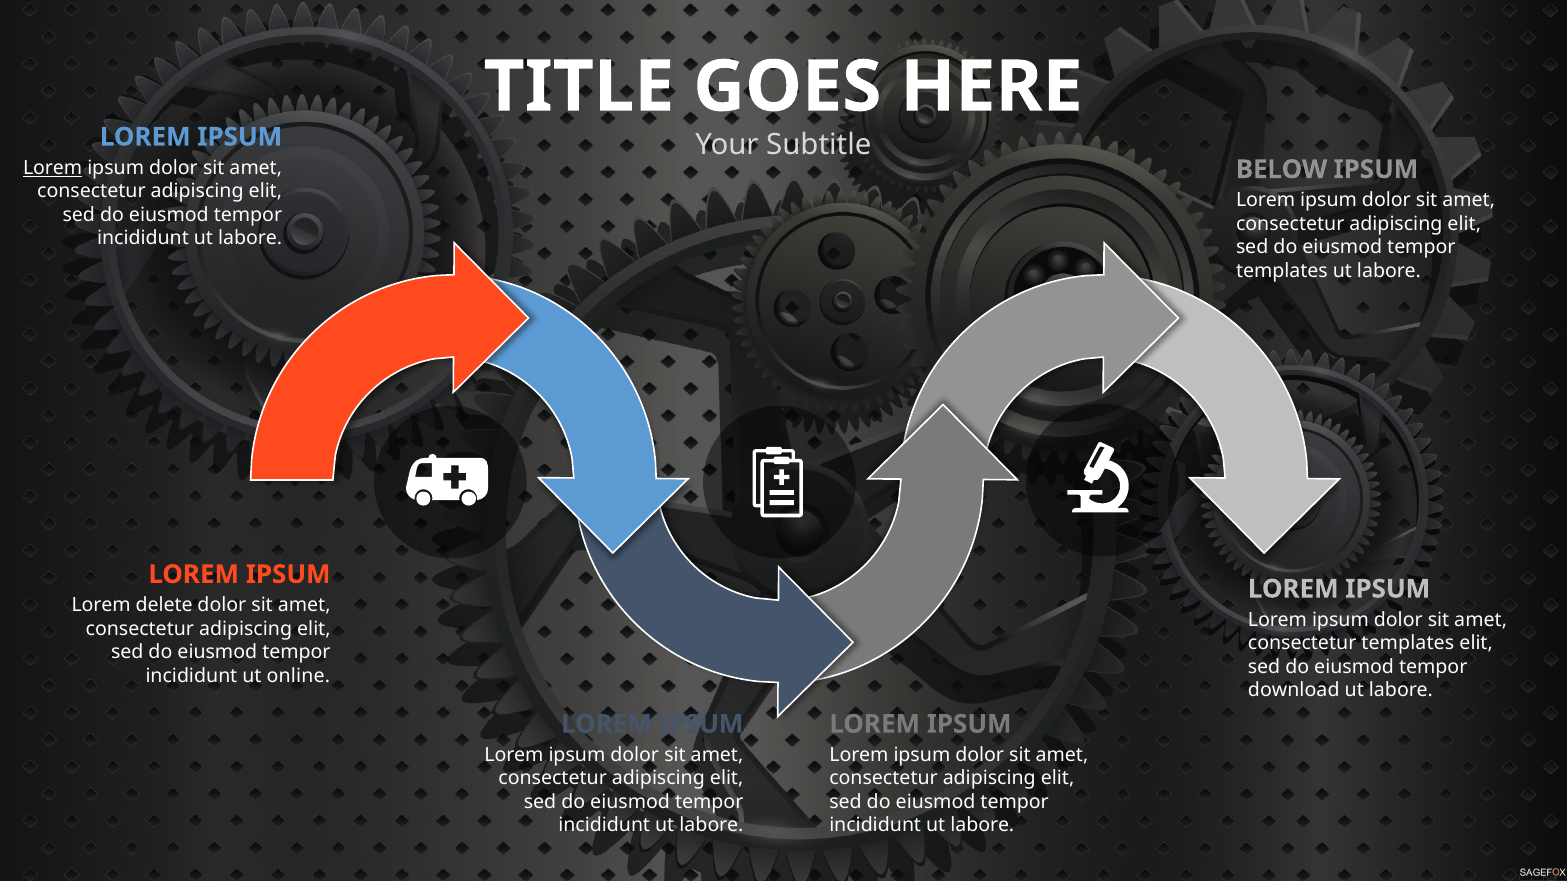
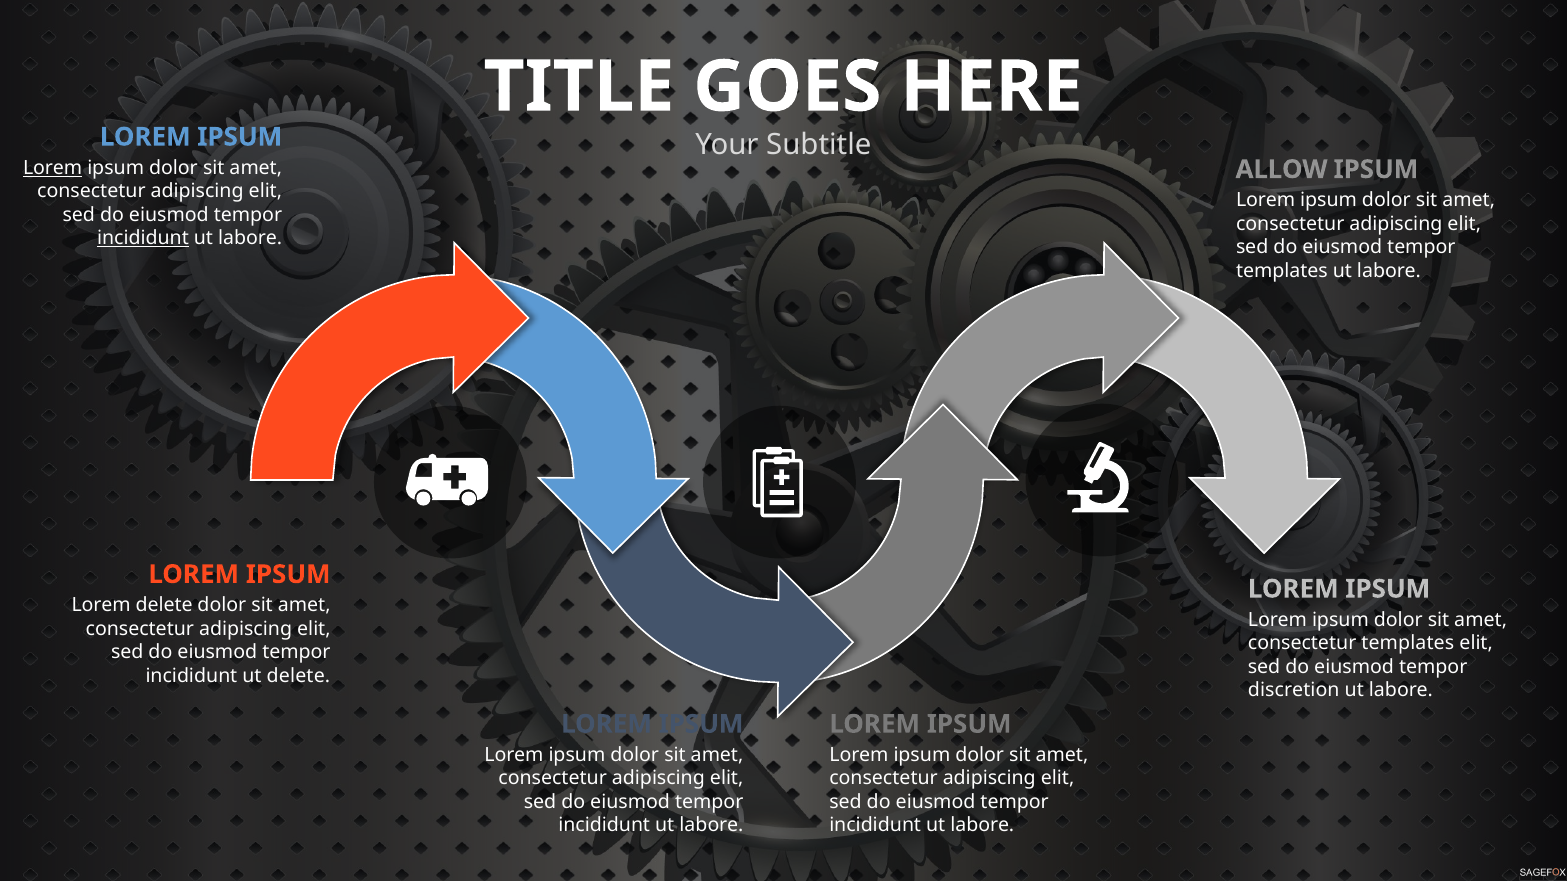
BELOW: BELOW -> ALLOW (1282, 170)
incididunt underline: none -> present (143, 238)
ut online: online -> delete (298, 676)
download: download -> discretion (1294, 691)
